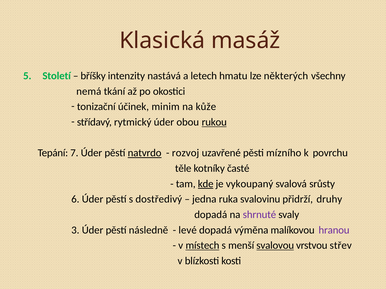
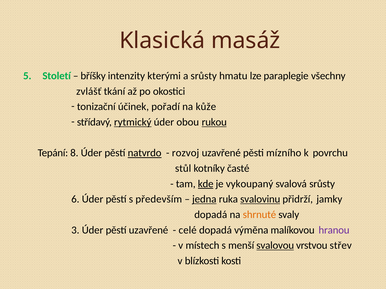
nastává: nastává -> kterými (164, 76)
a letech: letech -> srůsty (204, 76)
některých: některých -> paraplegie (286, 76)
nemá: nemá -> zvlášť (89, 91)
minim: minim -> pořadí (166, 107)
rytmický underline: none -> present (133, 122)
7: 7 -> 8 (74, 153)
těle: těle -> stůl (183, 169)
dostředivý: dostředivý -> především (159, 200)
jedna underline: none -> present (204, 200)
svalovinu underline: none -> present (260, 200)
druhy: druhy -> jamky (329, 200)
shrnuté colour: purple -> orange (259, 215)
pěstí následně: následně -> uzavřené (148, 230)
levé: levé -> celé (188, 230)
místech underline: present -> none (202, 246)
